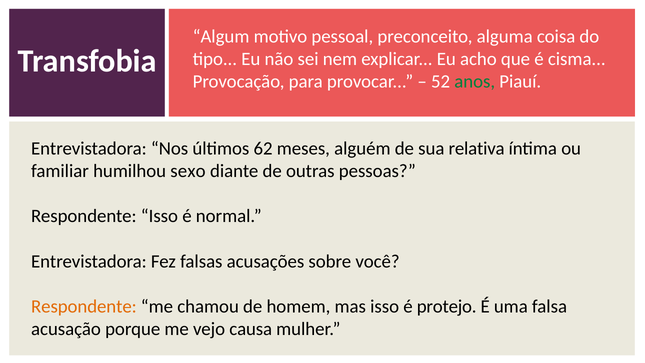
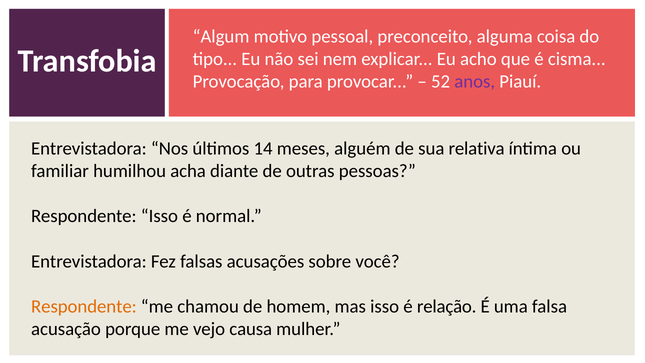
anos colour: green -> purple (475, 82)
62: 62 -> 14 (263, 148)
sexo: sexo -> acha (188, 171)
protejo: protejo -> relação (447, 306)
